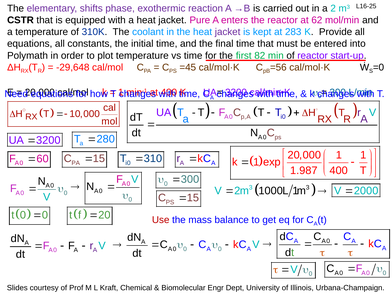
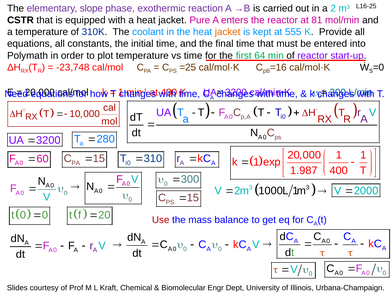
shifts: shifts -> slope (91, 8)
62: 62 -> 81 (317, 20)
jacket colour: purple -> orange (228, 32)
283: 283 -> 555 (293, 32)
82: 82 -> 64 (260, 56)
-29,648: -29,648 -> -23,748 (73, 67)
=45: =45 -> =25 (188, 67)
=56: =56 -> =16 (278, 67)
